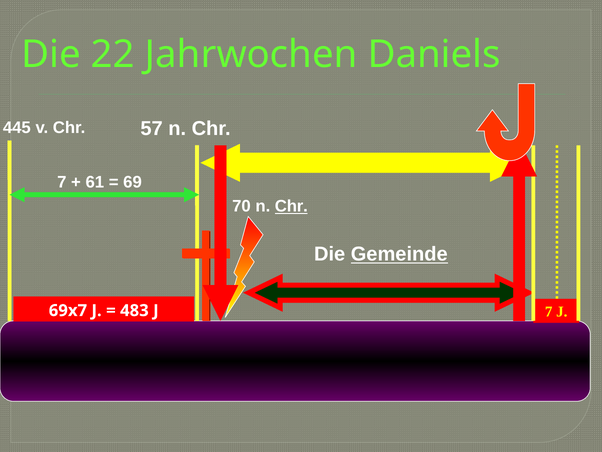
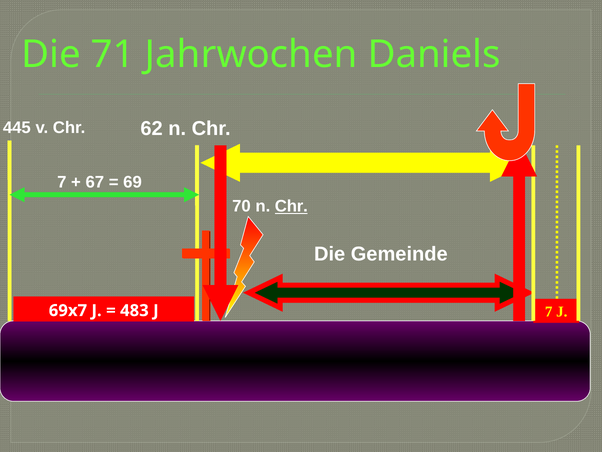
22: 22 -> 71 (113, 55)
57: 57 -> 62 (152, 128)
61: 61 -> 67 (95, 182)
Gemeinde underline: present -> none (399, 254)
